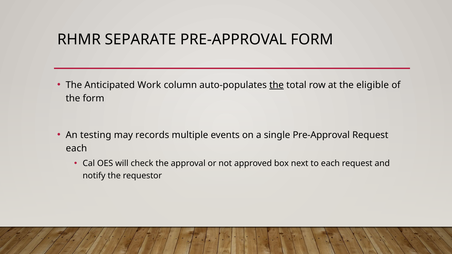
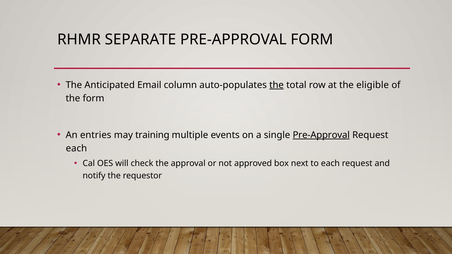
Work: Work -> Email (149, 85)
testing: testing -> entries (96, 135)
records: records -> training (152, 135)
Pre-Approval underline: none -> present (321, 135)
